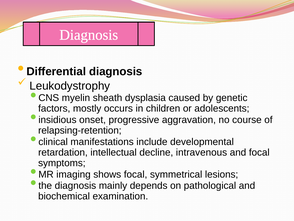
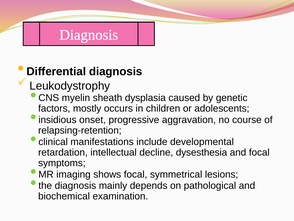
intravenous: intravenous -> dysesthesia (202, 152)
